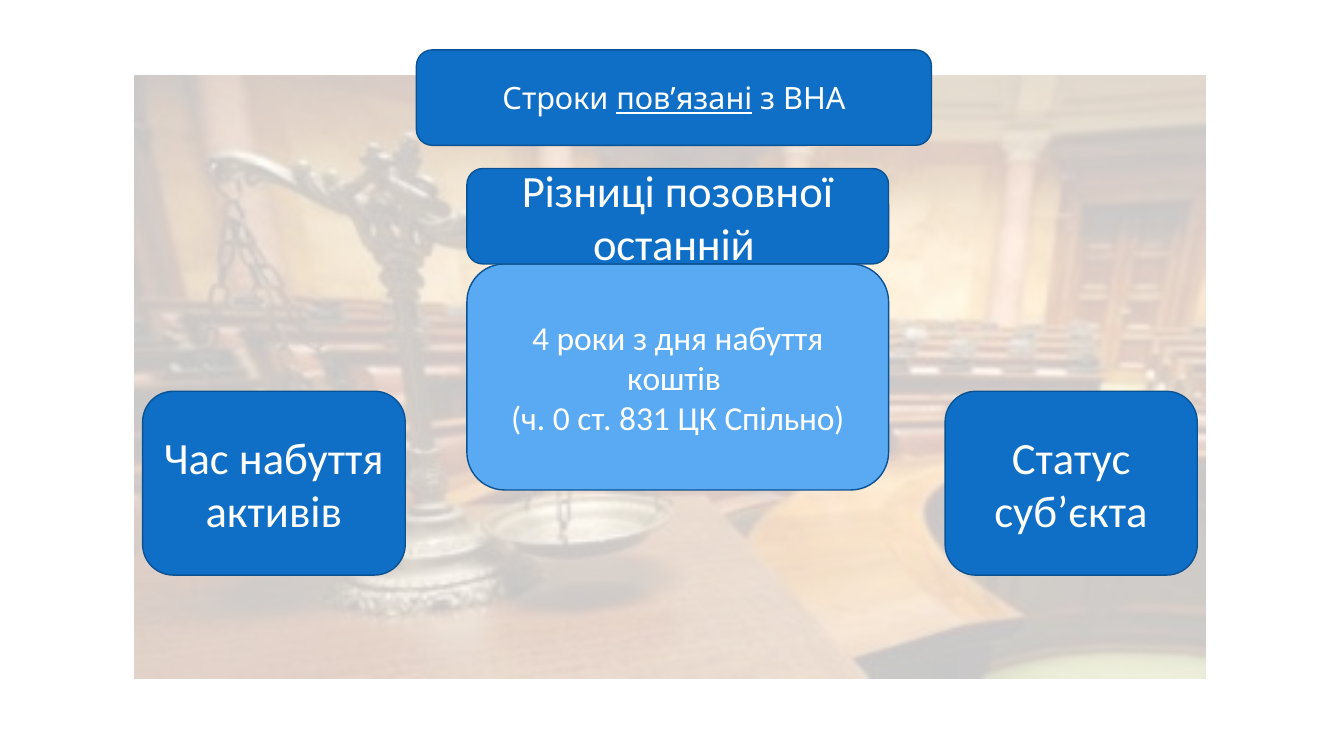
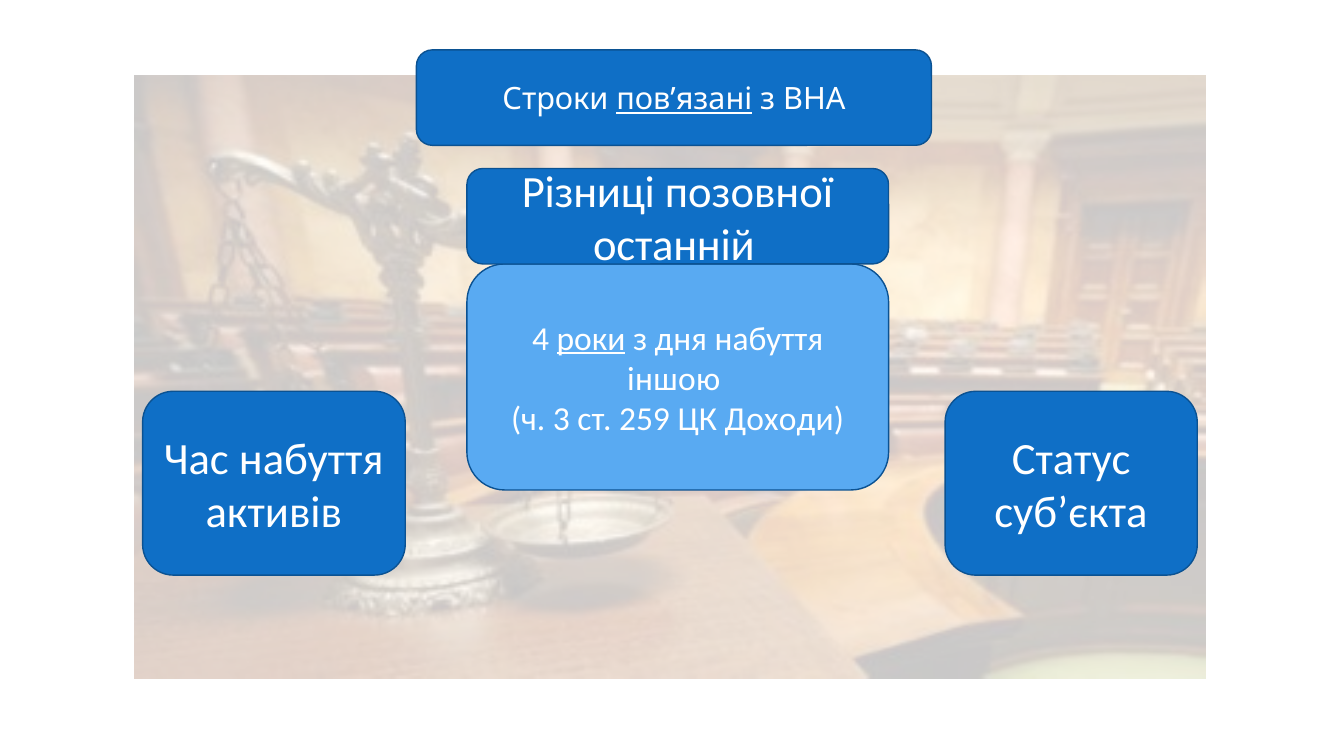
роки underline: none -> present (591, 339)
коштів: коштів -> іншою (674, 379)
0: 0 -> 3 (561, 419)
831: 831 -> 259 (645, 419)
Спільно: Спільно -> Доходи (784, 419)
